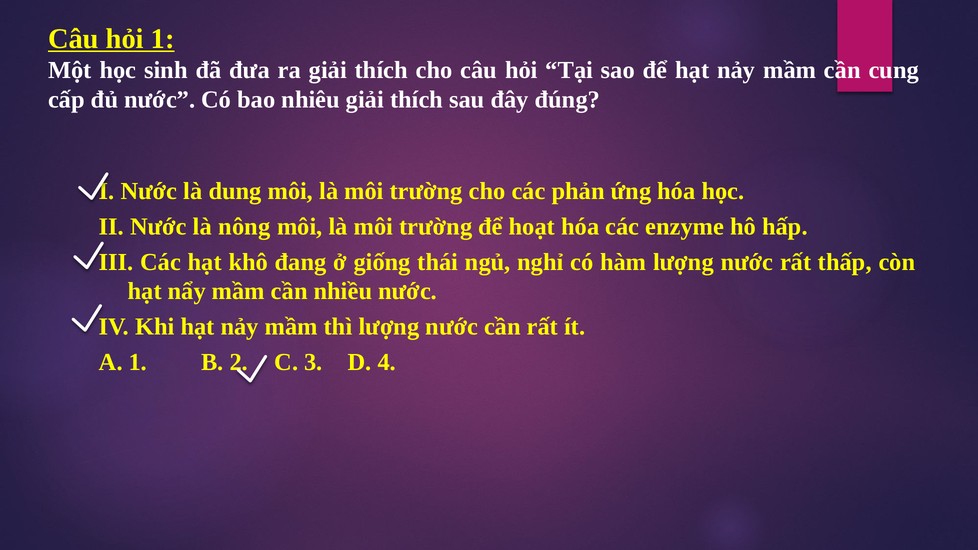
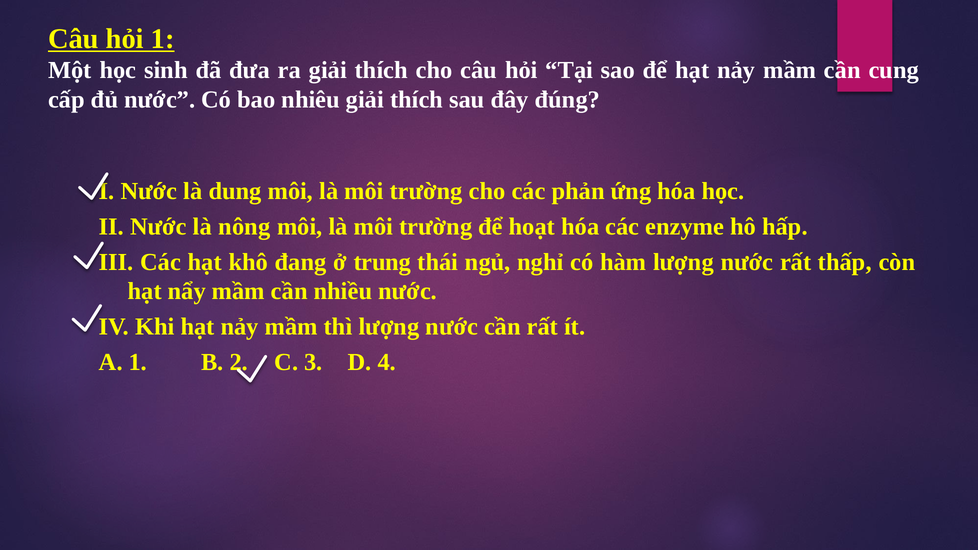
giống: giống -> trung (382, 262)
